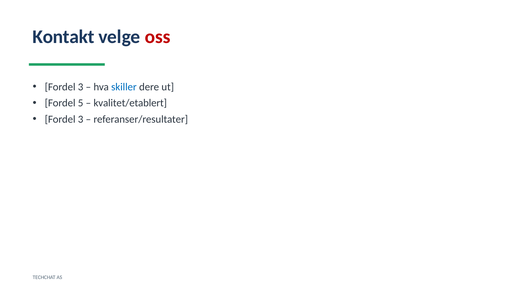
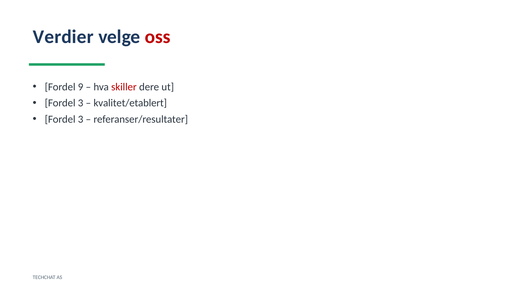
Kontakt: Kontakt -> Verdier (63, 37)
3: 3 -> 9 (81, 87)
skiller colour: blue -> red (124, 87)
5: 5 -> 3 (81, 103)
